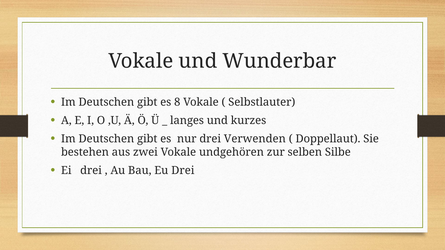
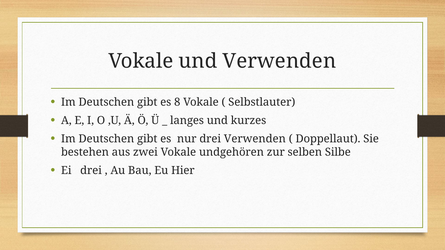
und Wunderbar: Wunderbar -> Verwenden (279, 61)
Eu Drei: Drei -> Hier (183, 171)
